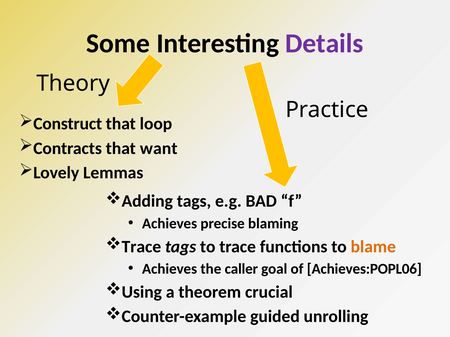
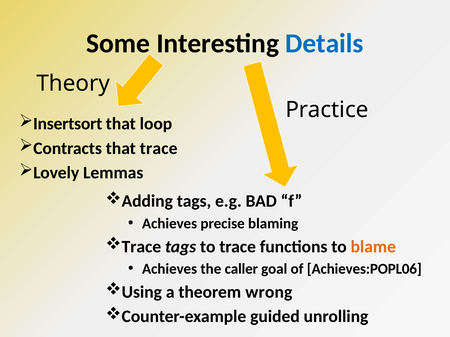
Details colour: purple -> blue (324, 44)
Construct: Construct -> Insertsort (68, 124)
that want: want -> trace (159, 149)
crucial: crucial -> wrong (269, 292)
